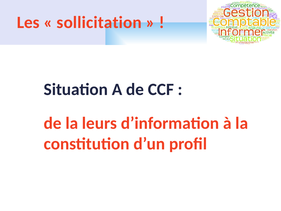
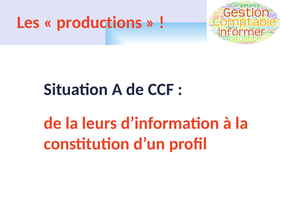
sollicitation: sollicitation -> productions (99, 22)
